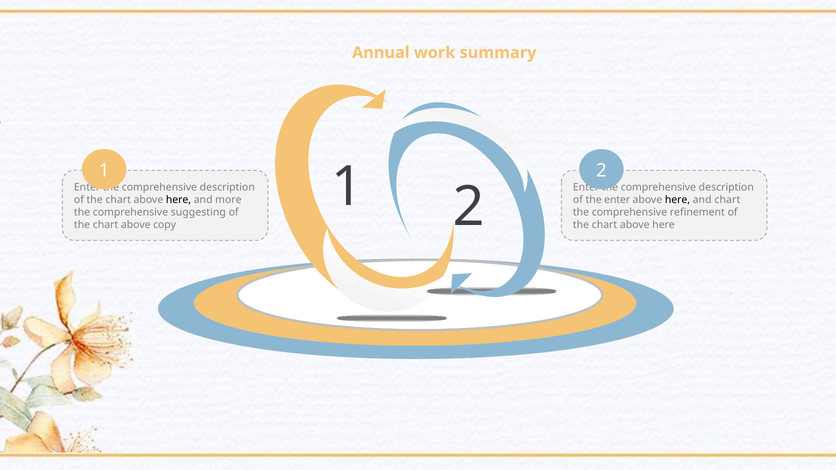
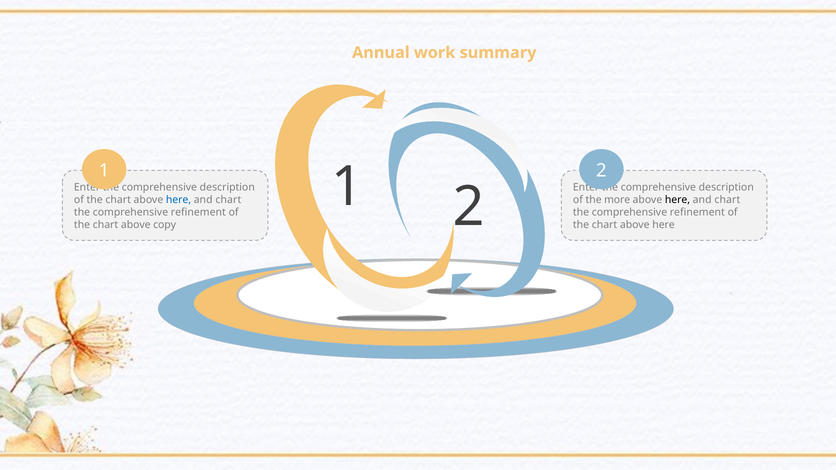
here colour: black -> blue (179, 200)
more: more -> chart (228, 200)
the enter: enter -> more (617, 200)
suggesting: suggesting -> refinement (198, 212)
